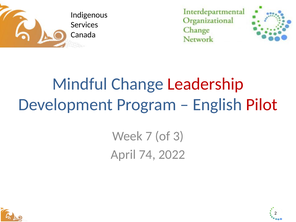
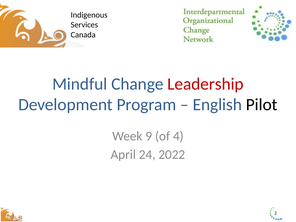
Pilot colour: red -> black (262, 105)
7: 7 -> 9 (149, 136)
3: 3 -> 4 (178, 136)
74: 74 -> 24 (147, 155)
